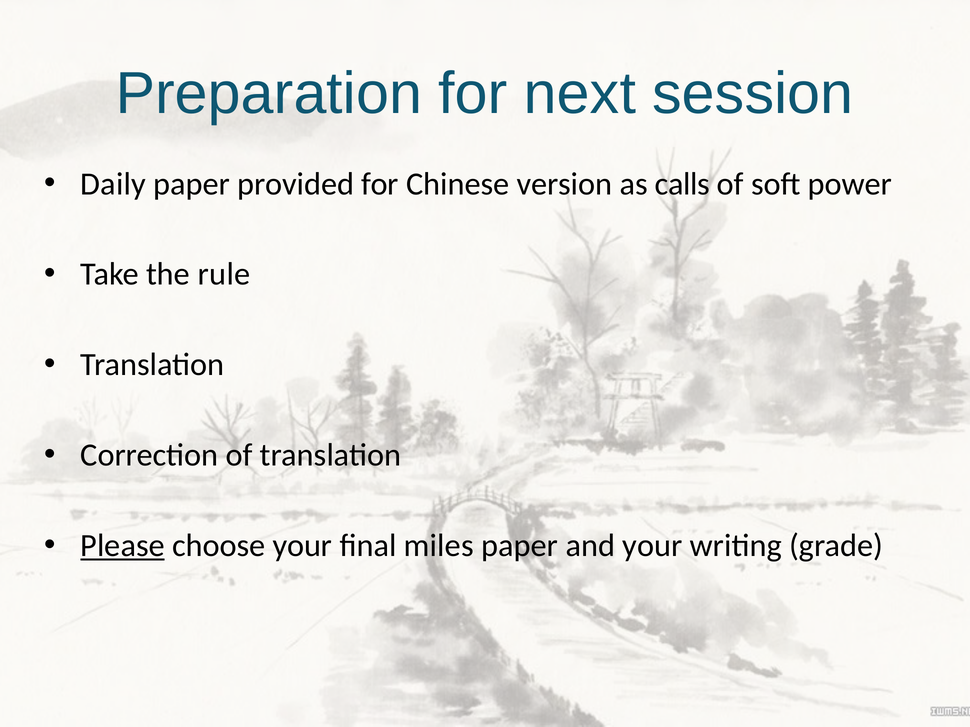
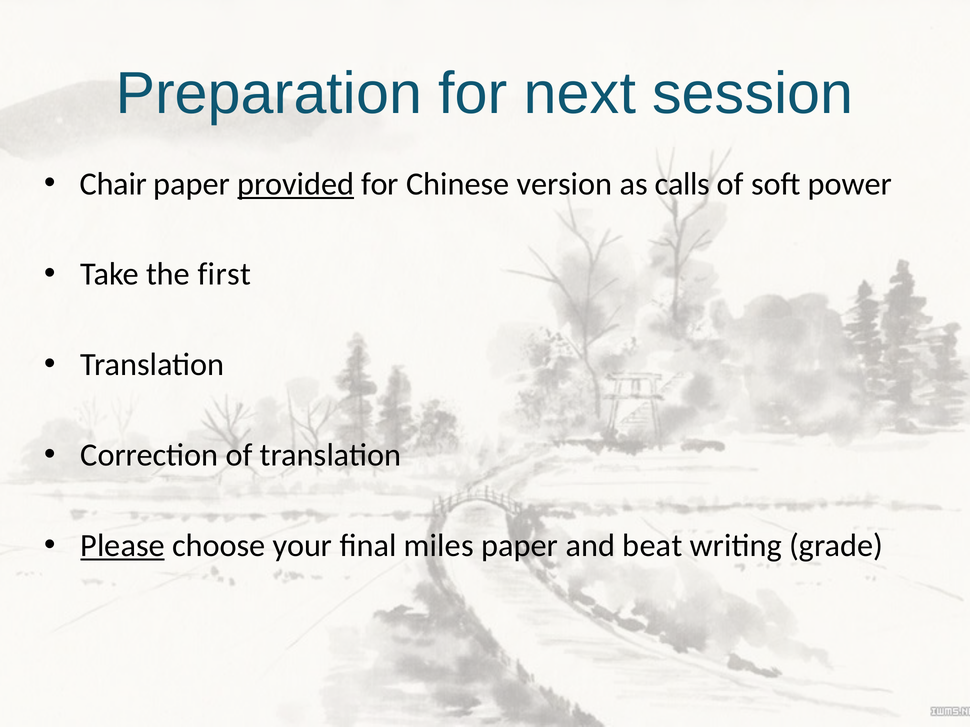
Daily: Daily -> Chair (113, 184)
provided underline: none -> present (296, 184)
rule: rule -> first (224, 275)
and your: your -> beat (652, 546)
